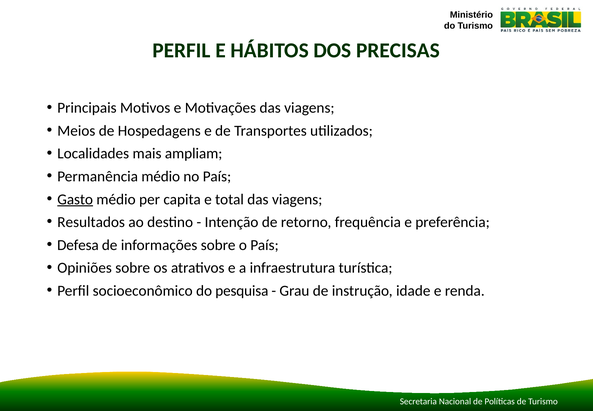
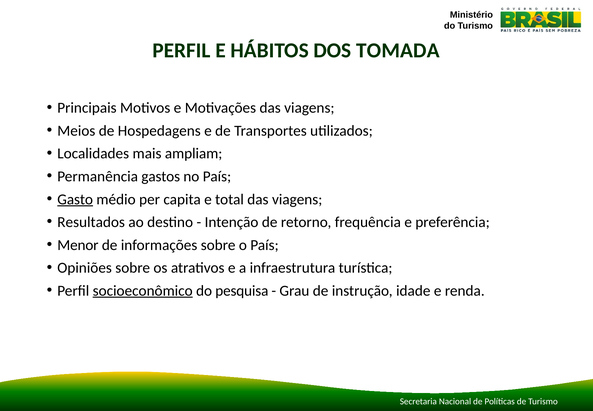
PRECISAS: PRECISAS -> TOMADA (398, 51)
Permanência médio: médio -> gastos (161, 176)
Defesa: Defesa -> Menor (78, 245)
socioeconômico underline: none -> present (143, 290)
